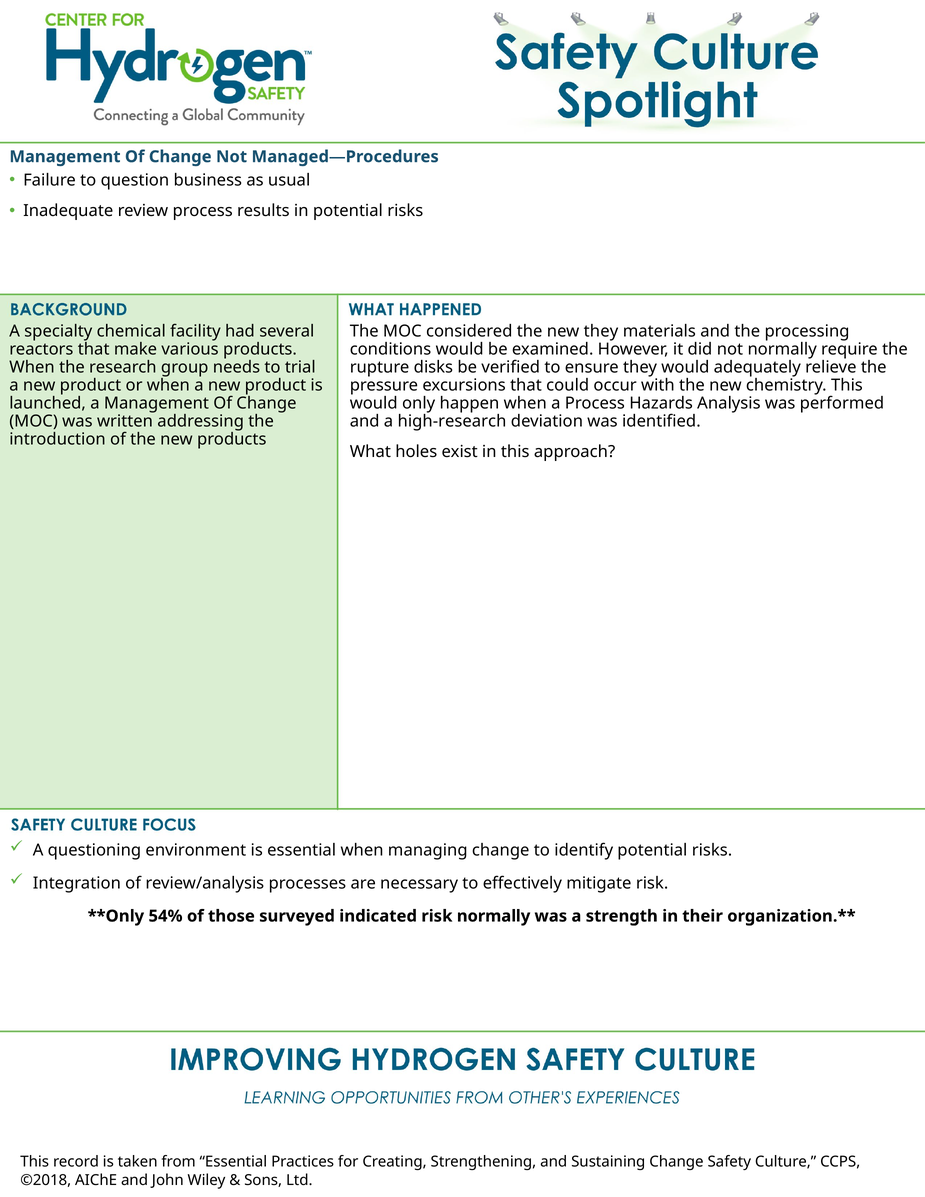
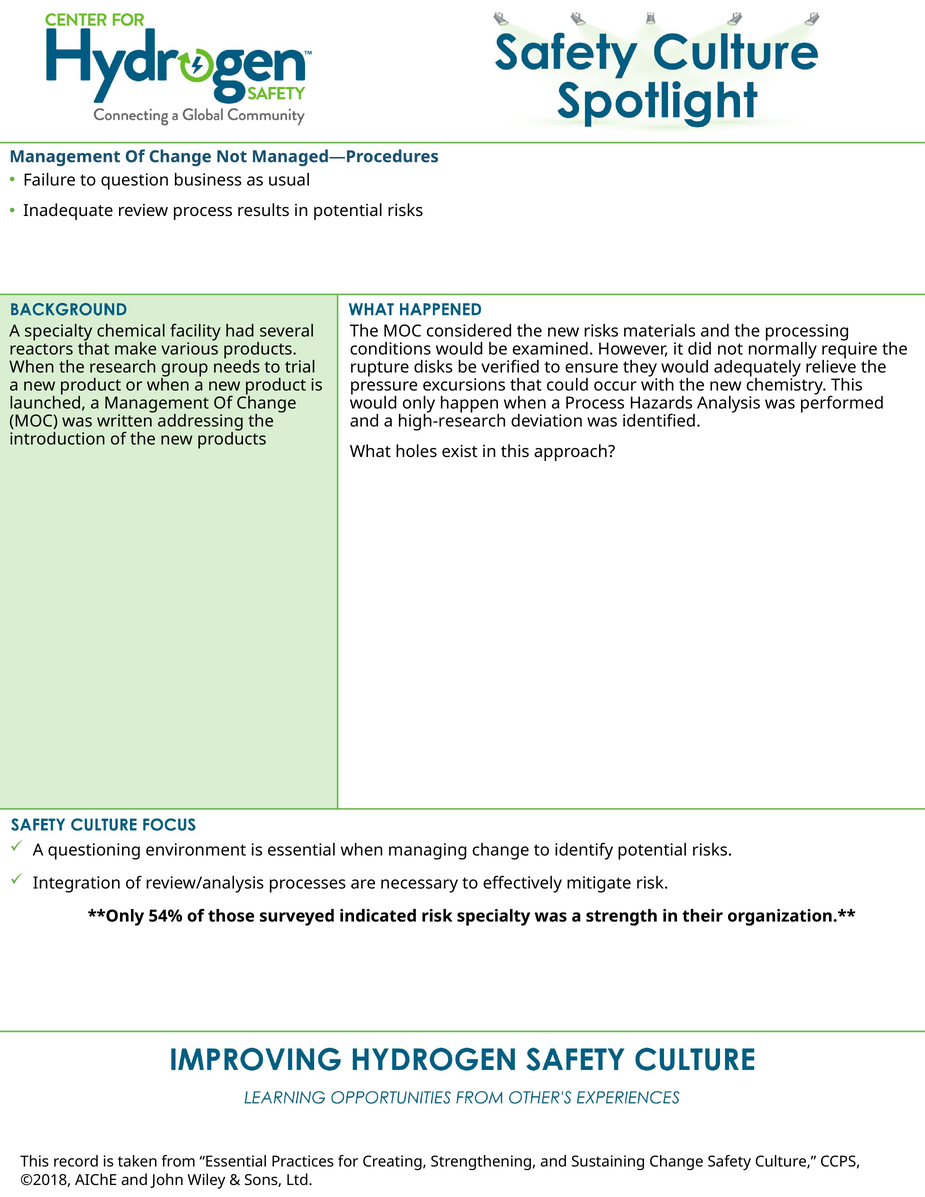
new they: they -> risks (601, 331)
risk normally: normally -> specialty (494, 916)
